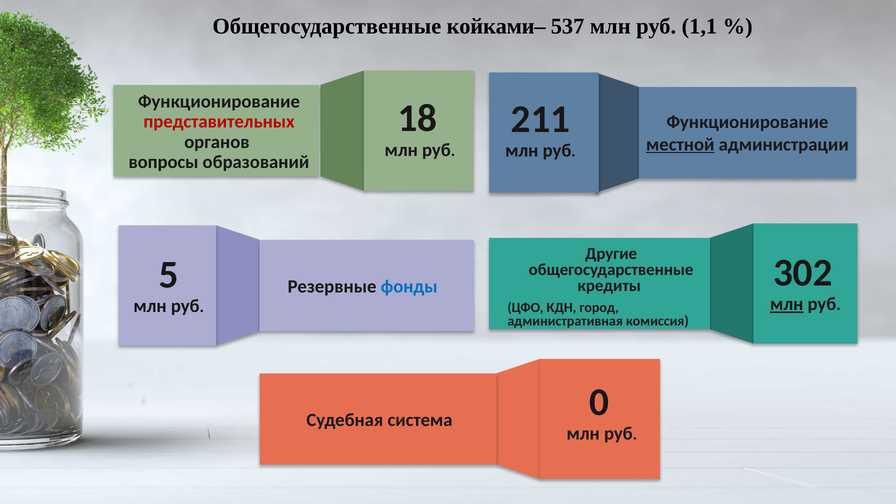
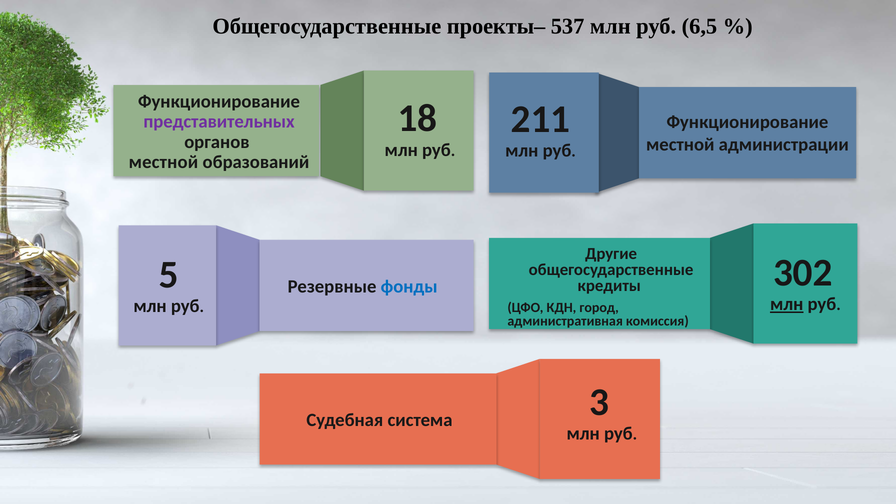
койками–: койками– -> проекты– (496, 26)
1,1: 1,1 -> 6,5 (699, 26)
представительных colour: red -> purple (219, 122)
местной underline: present -> none (680, 145)
вопросы: вопросы -> местной (163, 162)
0: 0 -> 3 (599, 402)
